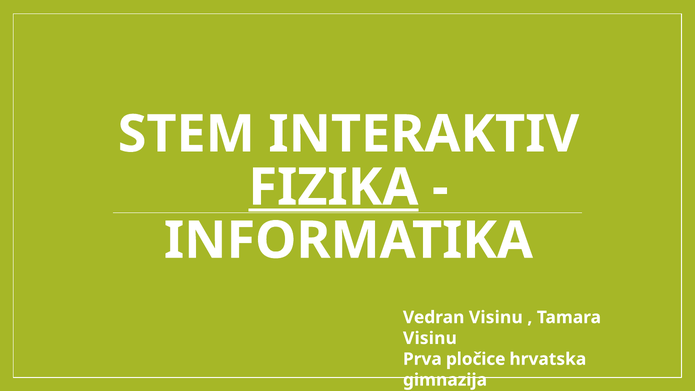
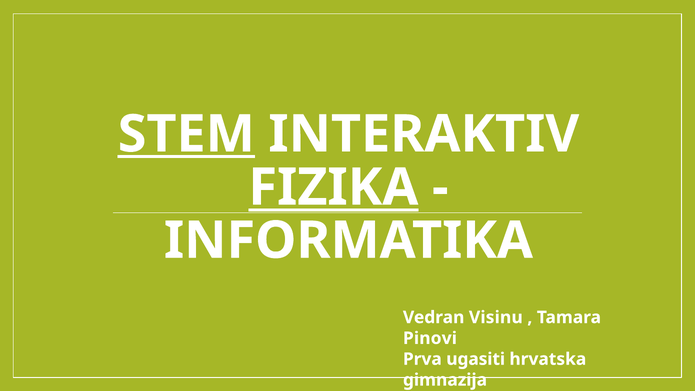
STEM underline: none -> present (186, 134)
Visinu: Visinu -> Pinovi (430, 338)
pločice: pločice -> ugasiti (476, 359)
